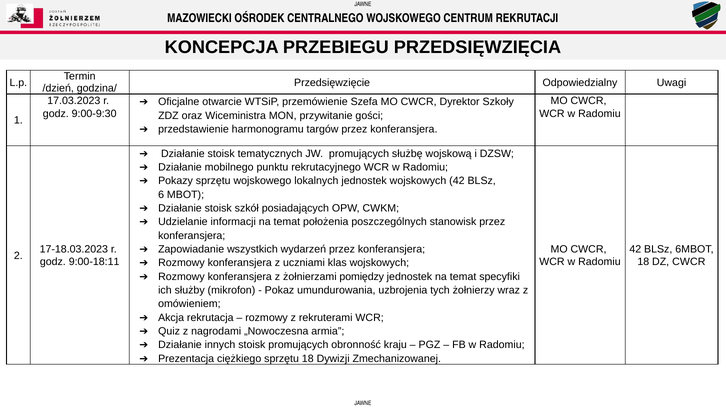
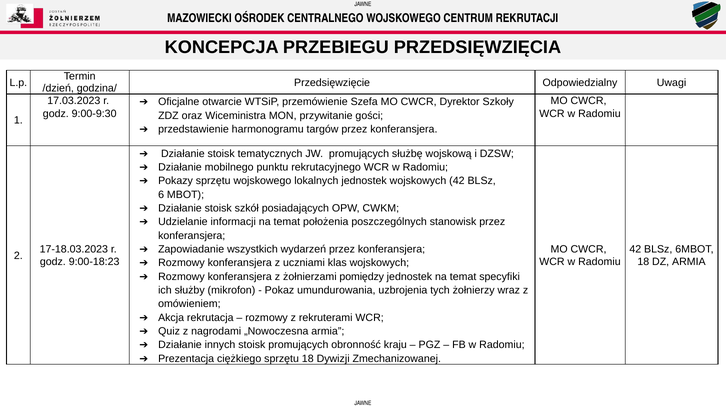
9:00-18:11: 9:00-18:11 -> 9:00-18:23 (94, 262)
DZ CWCR: CWCR -> ARMIA (689, 262)
